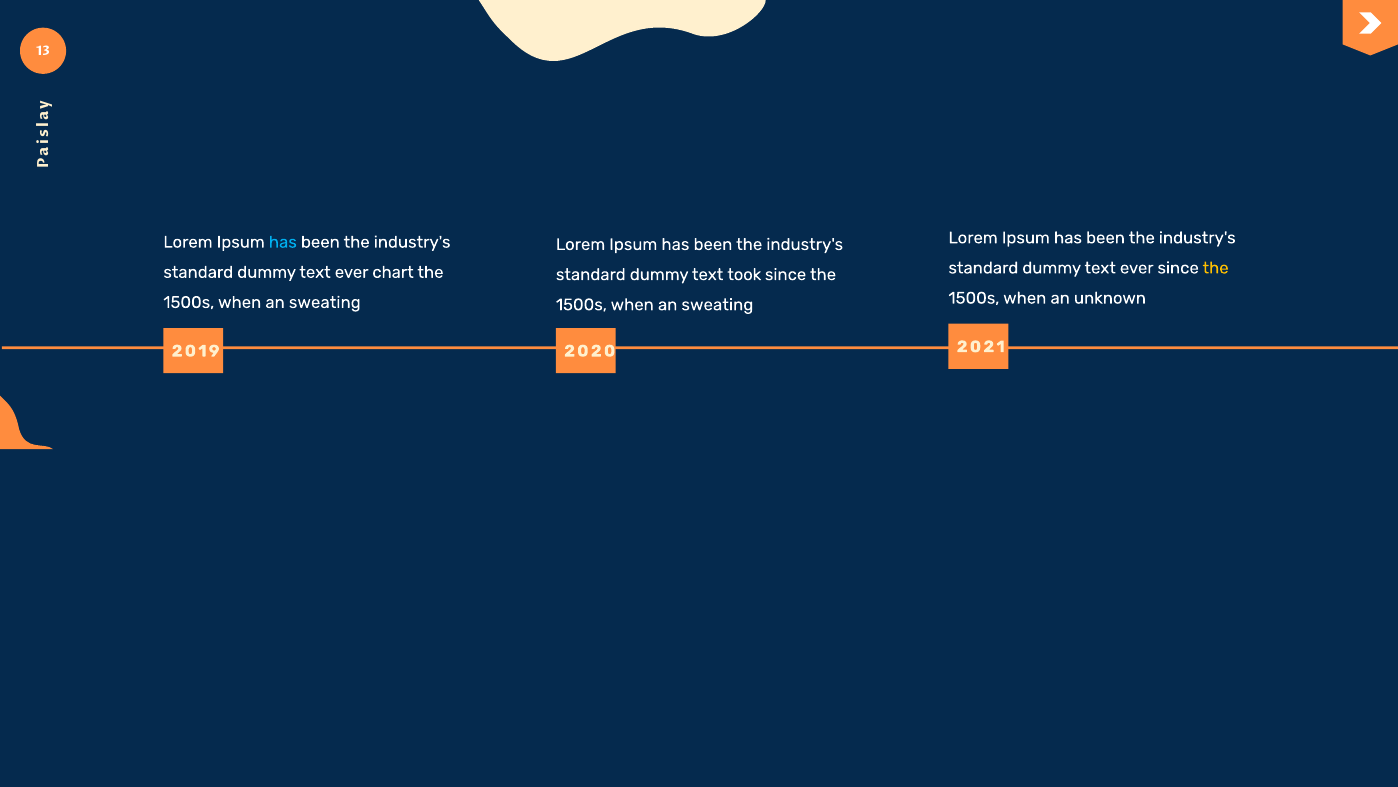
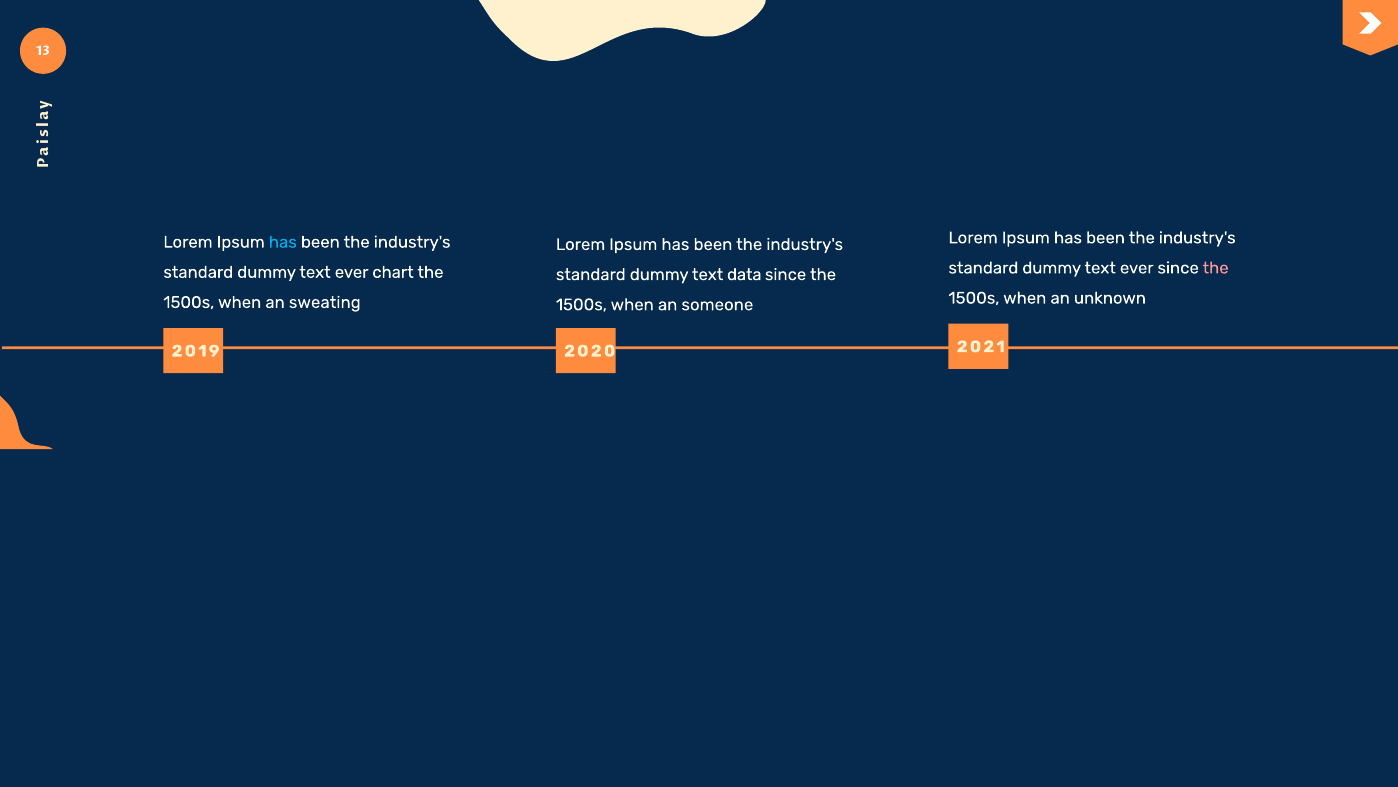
the colour: yellow -> pink (1216, 268)
took: took -> data (744, 274)
sweating: sweating -> someone (717, 304)
